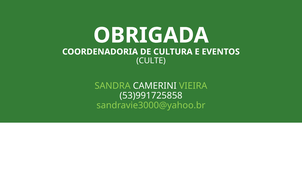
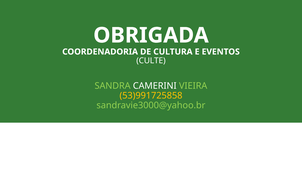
53)991725858 colour: white -> yellow (151, 96)
